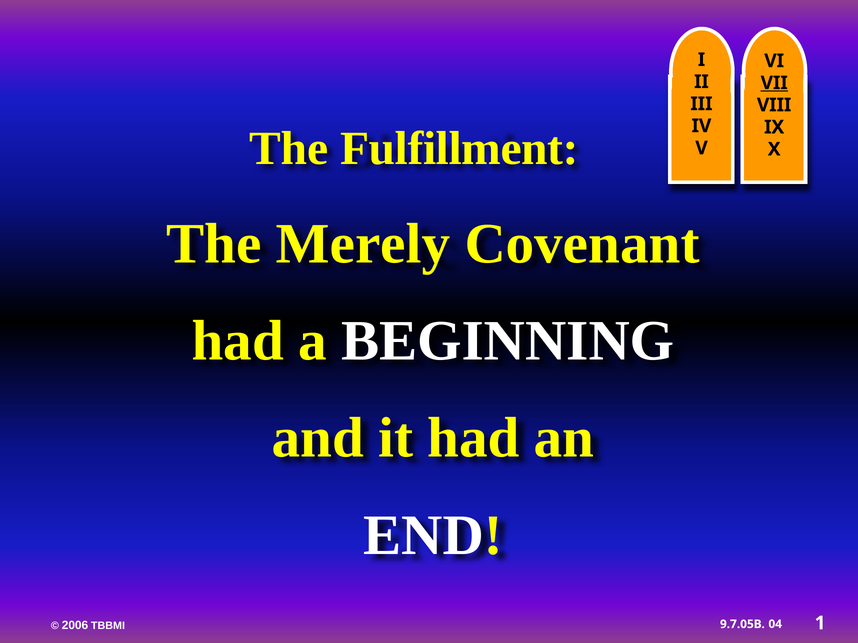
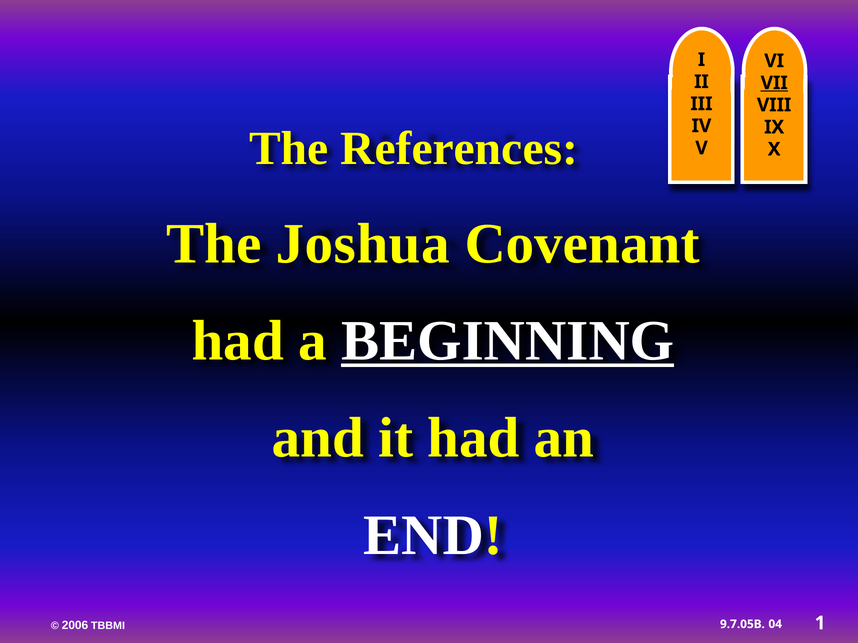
Fulfillment: Fulfillment -> References (459, 149)
Merely: Merely -> Joshua (363, 244)
BEGINNING underline: none -> present (508, 341)
